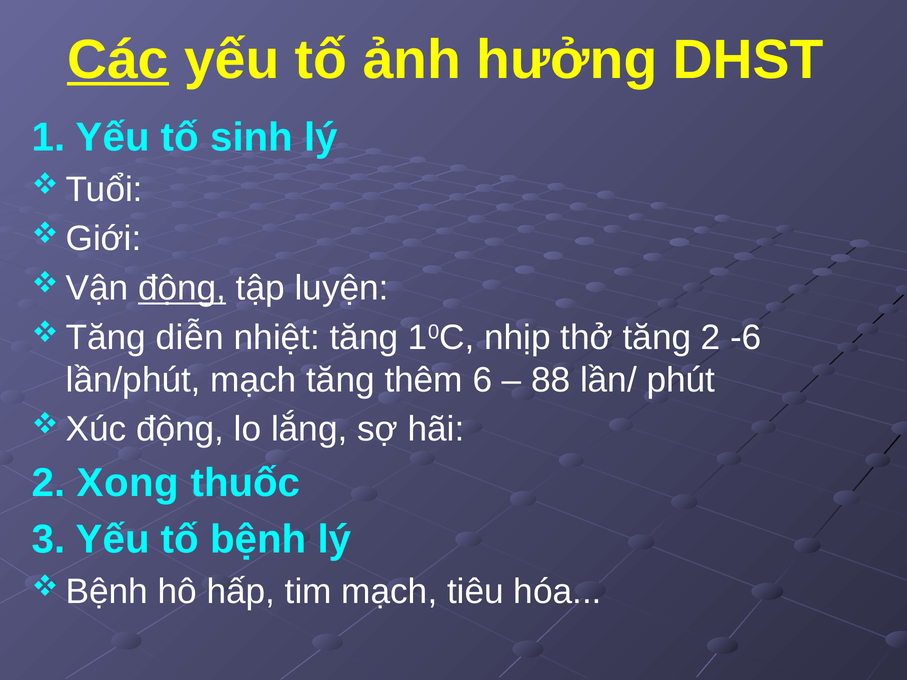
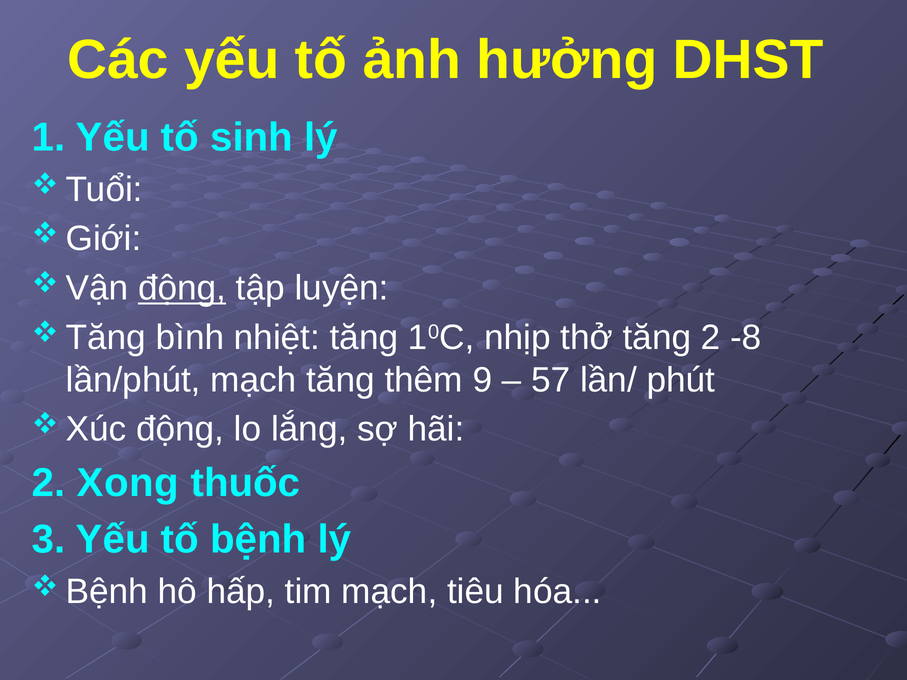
Các underline: present -> none (118, 60)
diễn: diễn -> bình (190, 338)
-6: -6 -> -8 (746, 338)
6: 6 -> 9 (482, 380)
88: 88 -> 57 (551, 380)
